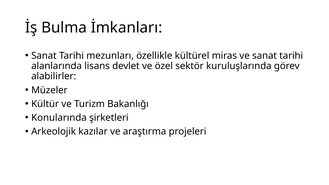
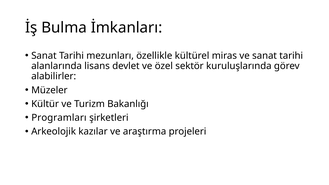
Konularında: Konularında -> Programları (59, 118)
